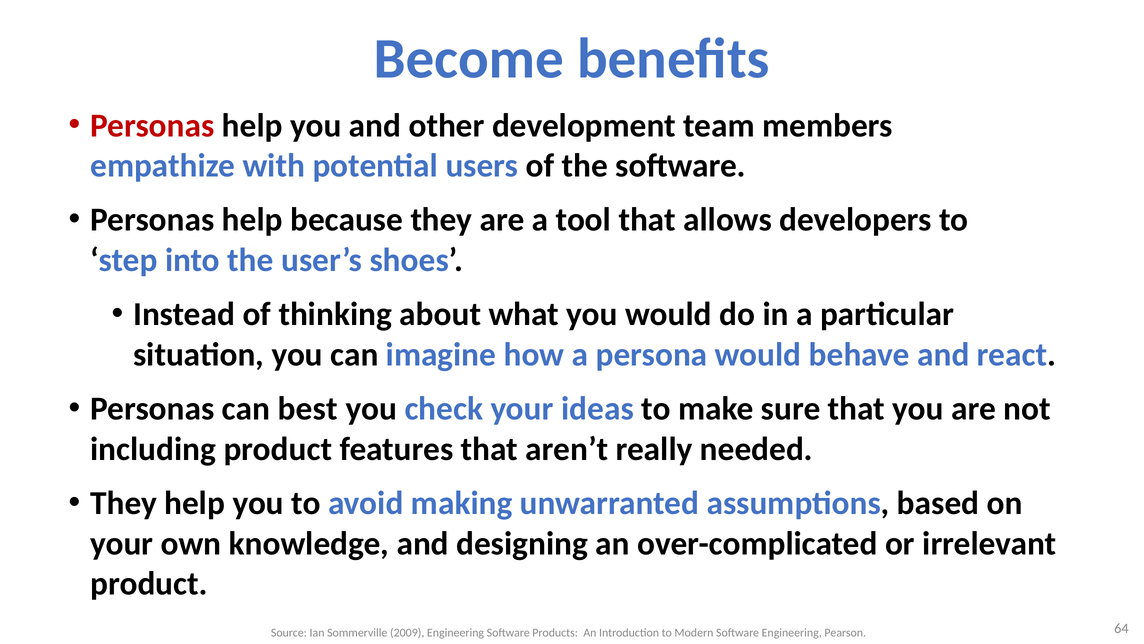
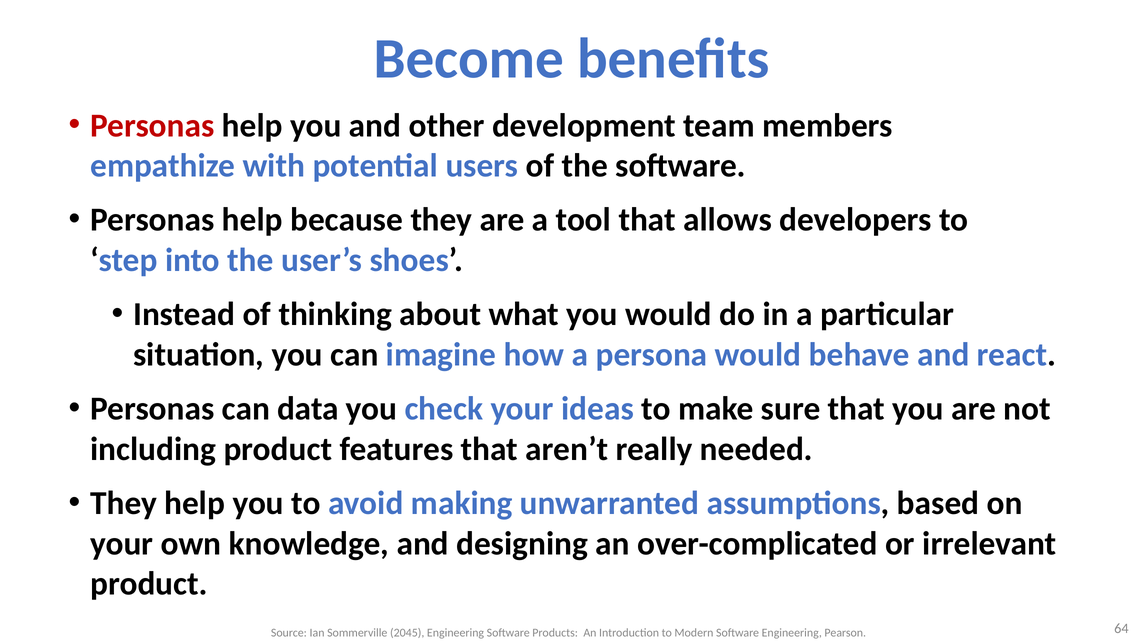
best: best -> data (308, 409)
2009: 2009 -> 2045 (407, 632)
